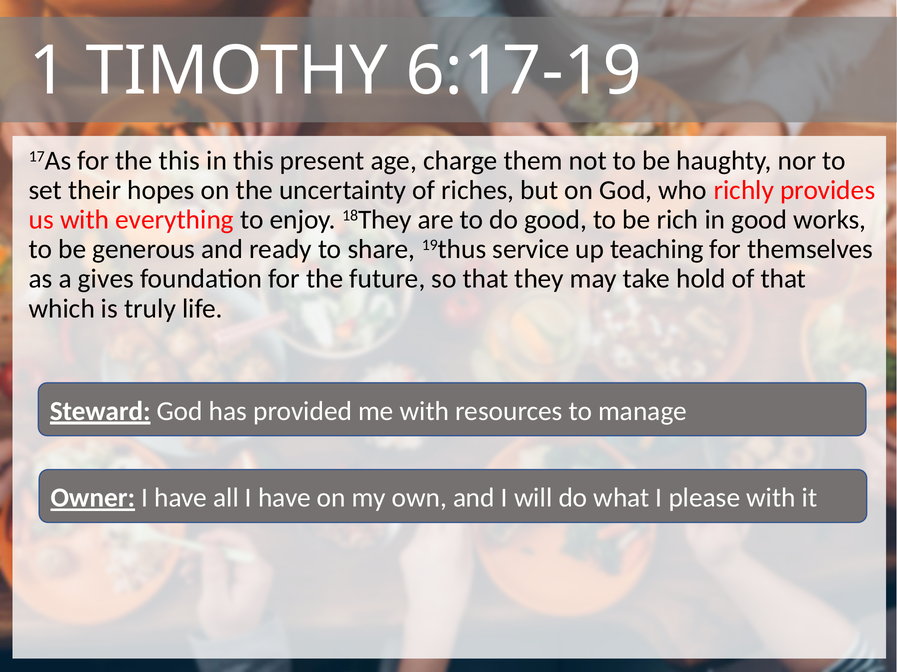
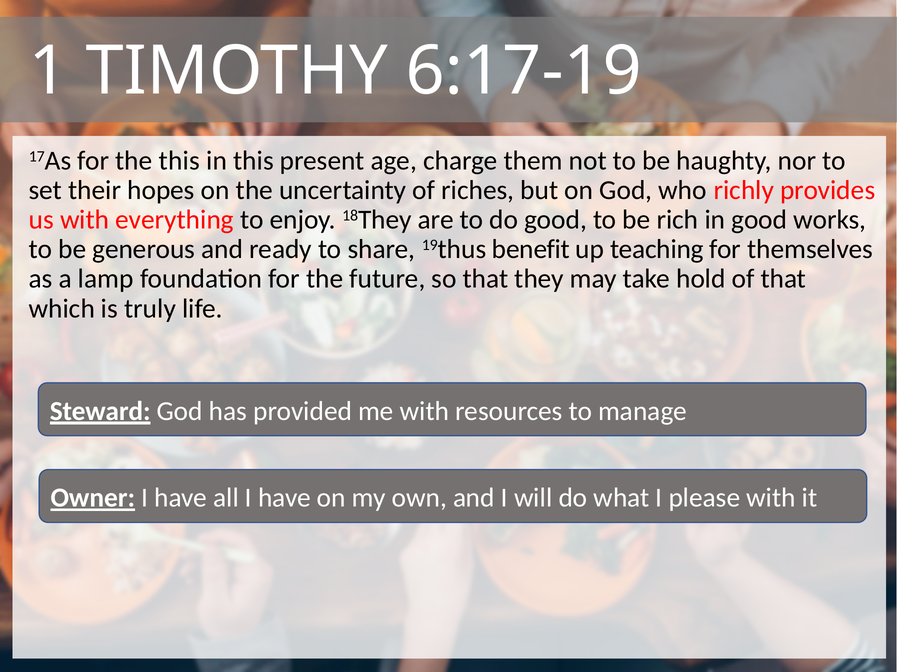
service: service -> benefit (531, 250)
gives: gives -> lamp (106, 279)
